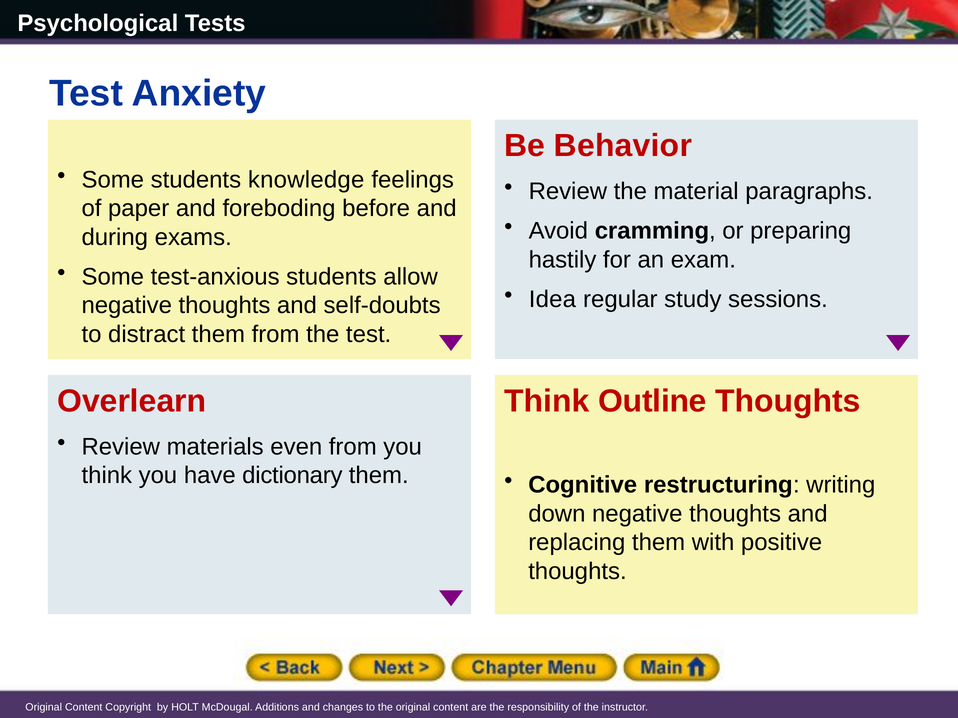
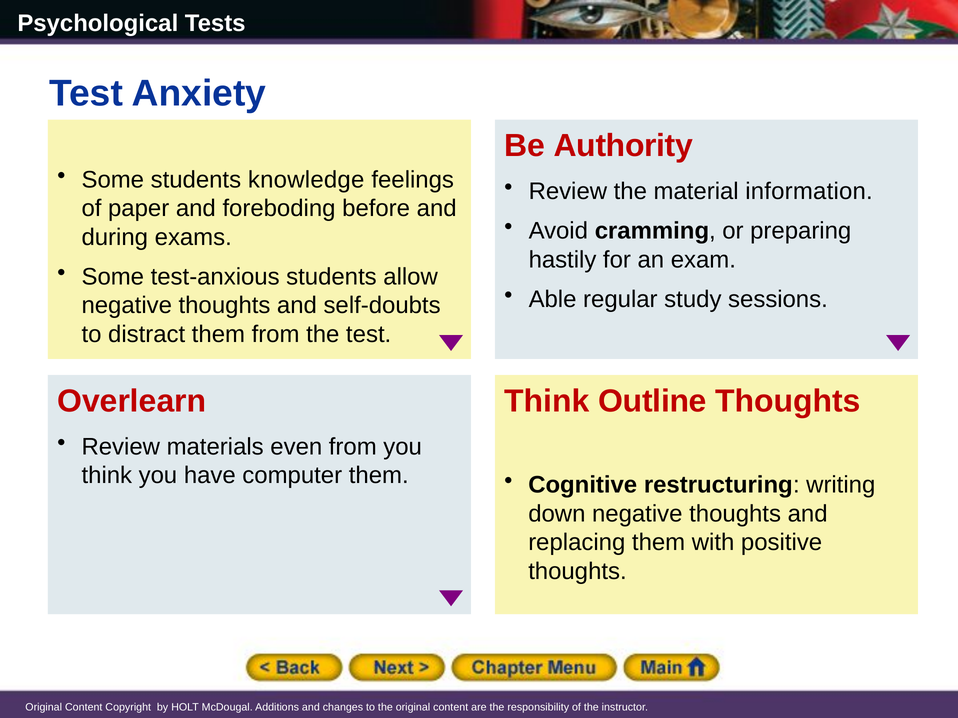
Behavior: Behavior -> Authority (623, 146)
paragraphs: paragraphs -> information (809, 192)
Idea: Idea -> Able (553, 299)
dictionary: dictionary -> computer (292, 476)
